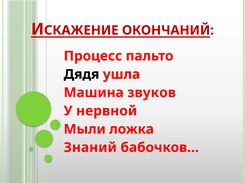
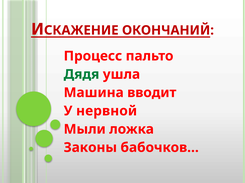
Дядя colour: black -> green (81, 75)
звуков: звуков -> вводит (152, 93)
Знаний: Знаний -> Законы (90, 148)
